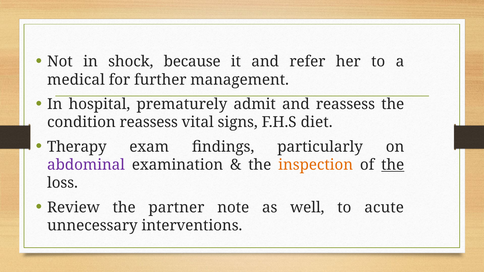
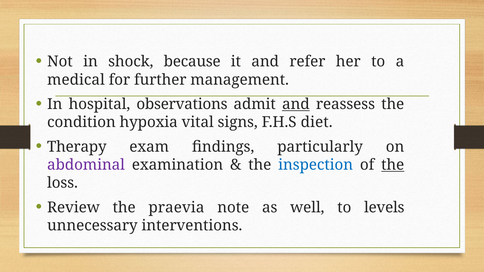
prematurely: prematurely -> observations (182, 104)
and underline: none -> present (296, 104)
condition reassess: reassess -> hypoxia (149, 122)
inspection colour: orange -> blue (316, 165)
partner: partner -> praevia (176, 208)
acute: acute -> levels (384, 208)
